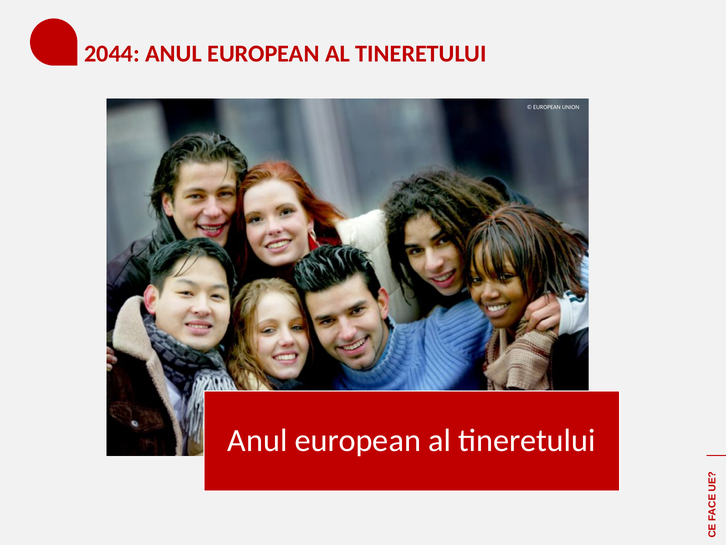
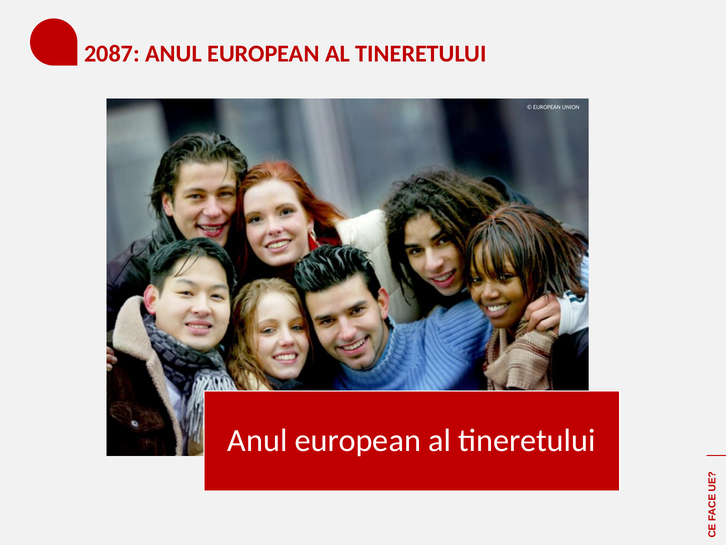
2044: 2044 -> 2087 (112, 54)
